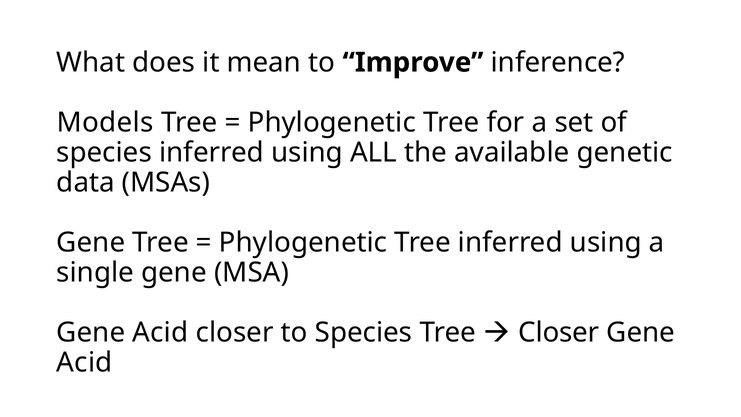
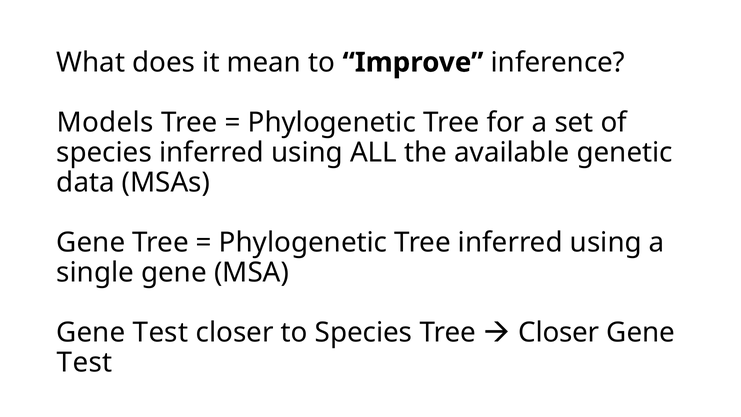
Acid: Acid -> Test (160, 333)
Acid: Acid -> Test (84, 363)
